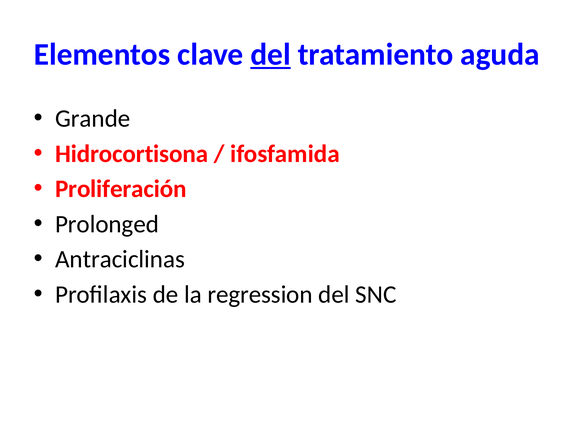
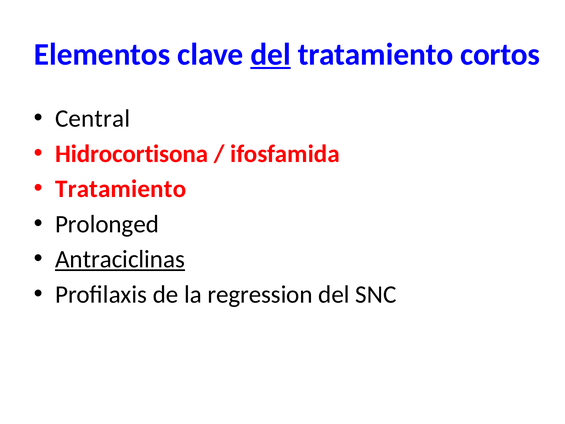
aguda: aguda -> cortos (500, 54)
Grande: Grande -> Central (93, 119)
Proliferación: Proliferación -> Tratamiento (121, 189)
Antraciclinas underline: none -> present (120, 259)
